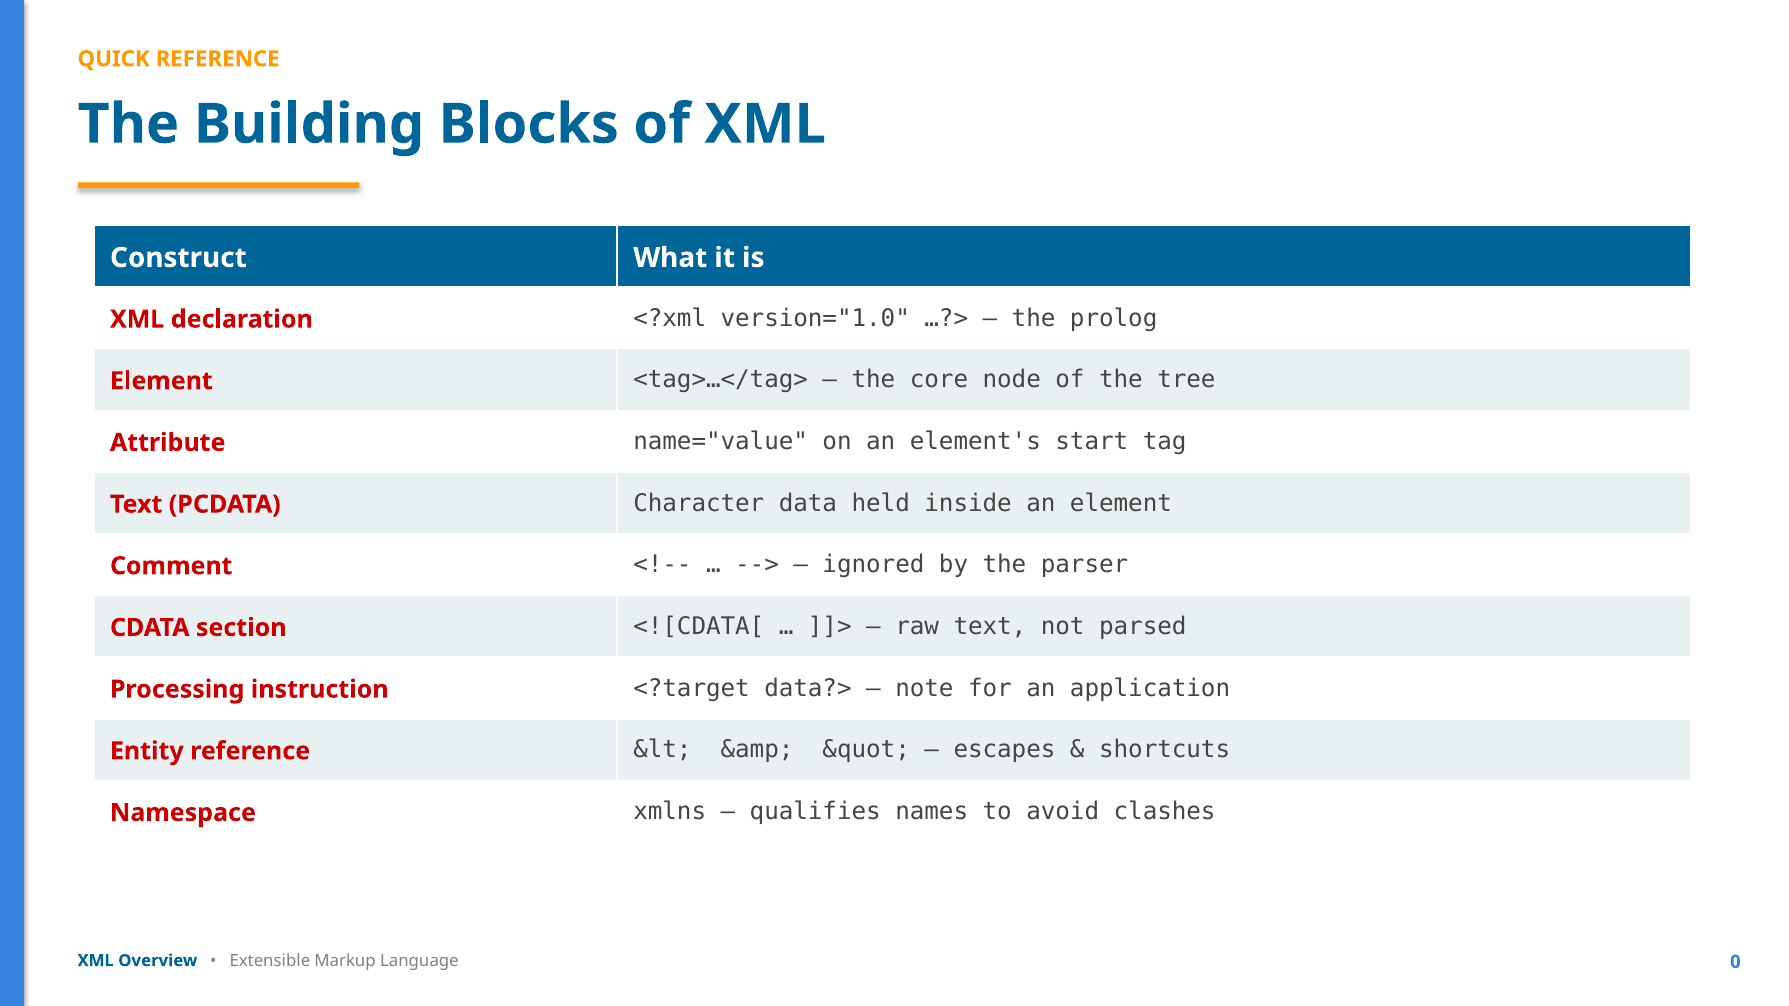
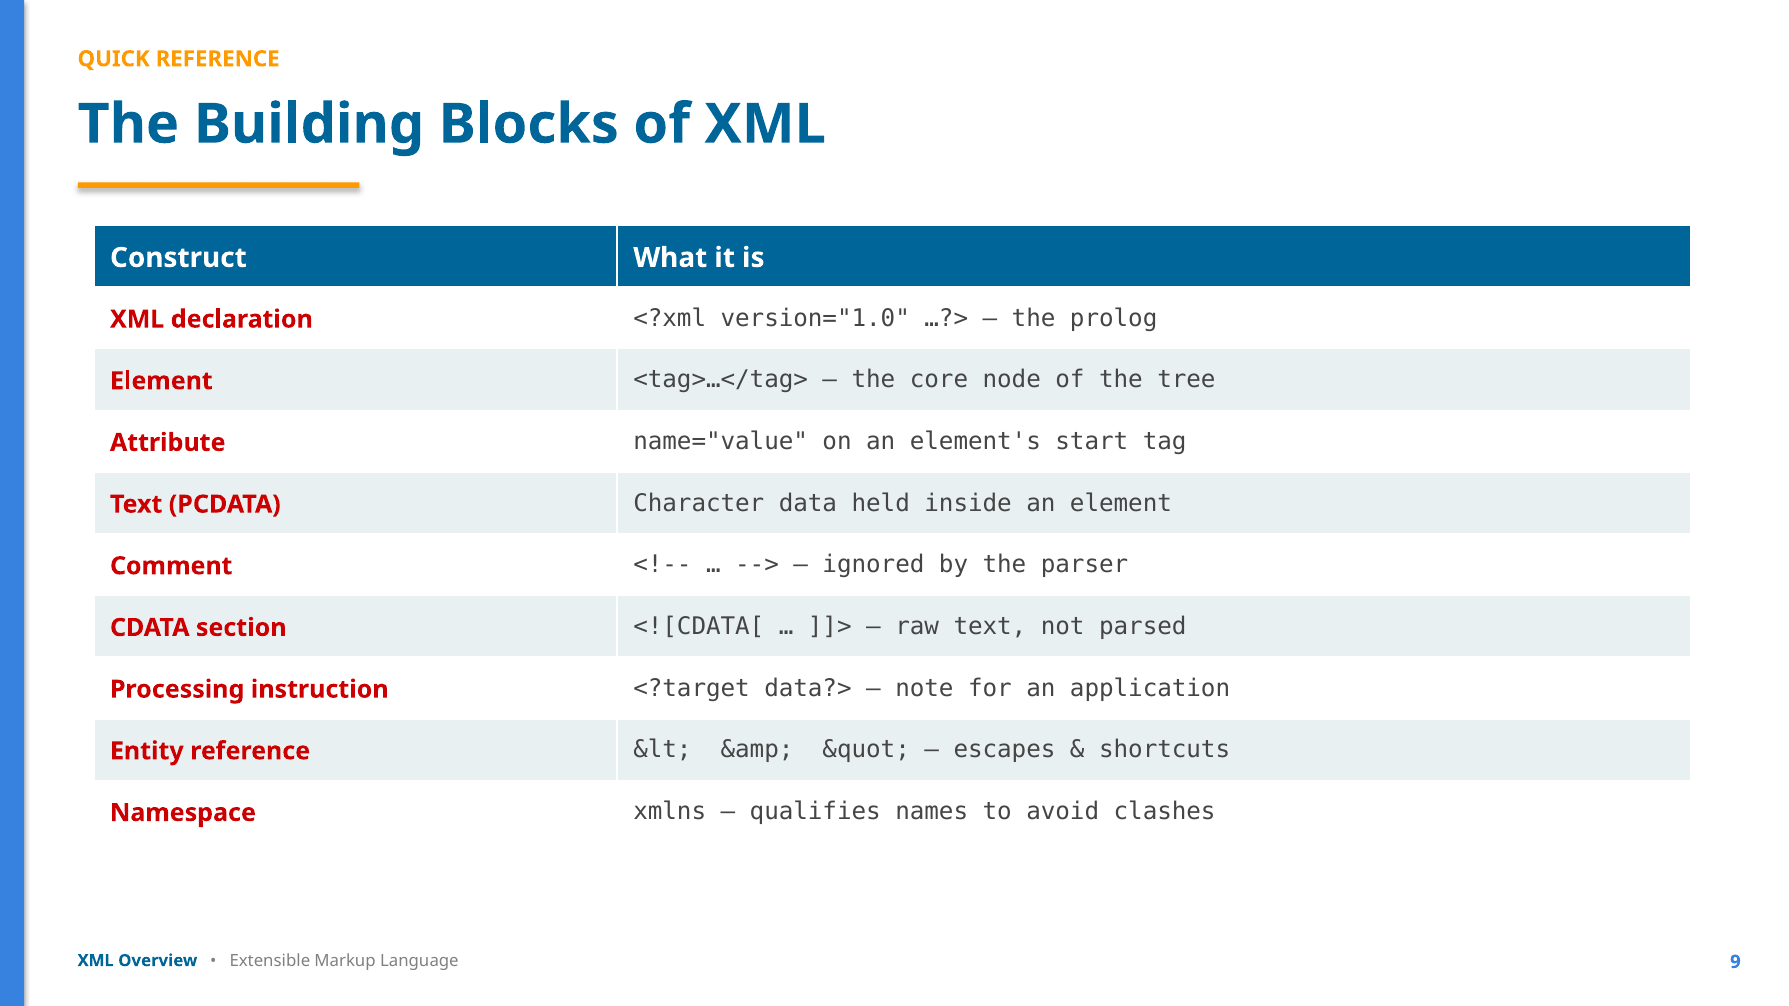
0: 0 -> 9 (1735, 962)
